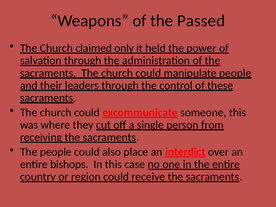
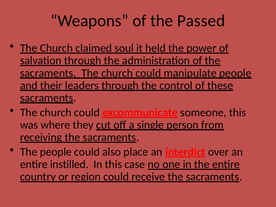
only: only -> soul (124, 48)
bishops: bishops -> instilled (69, 164)
